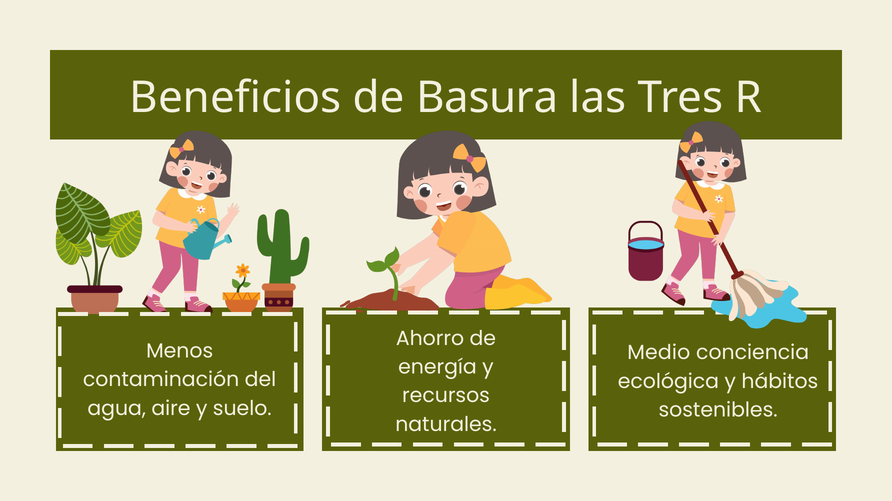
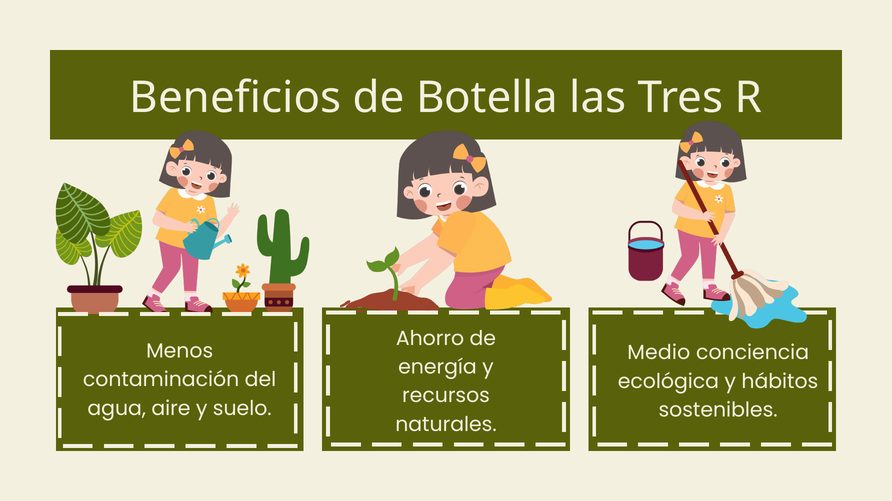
Basura: Basura -> Botella (487, 98)
